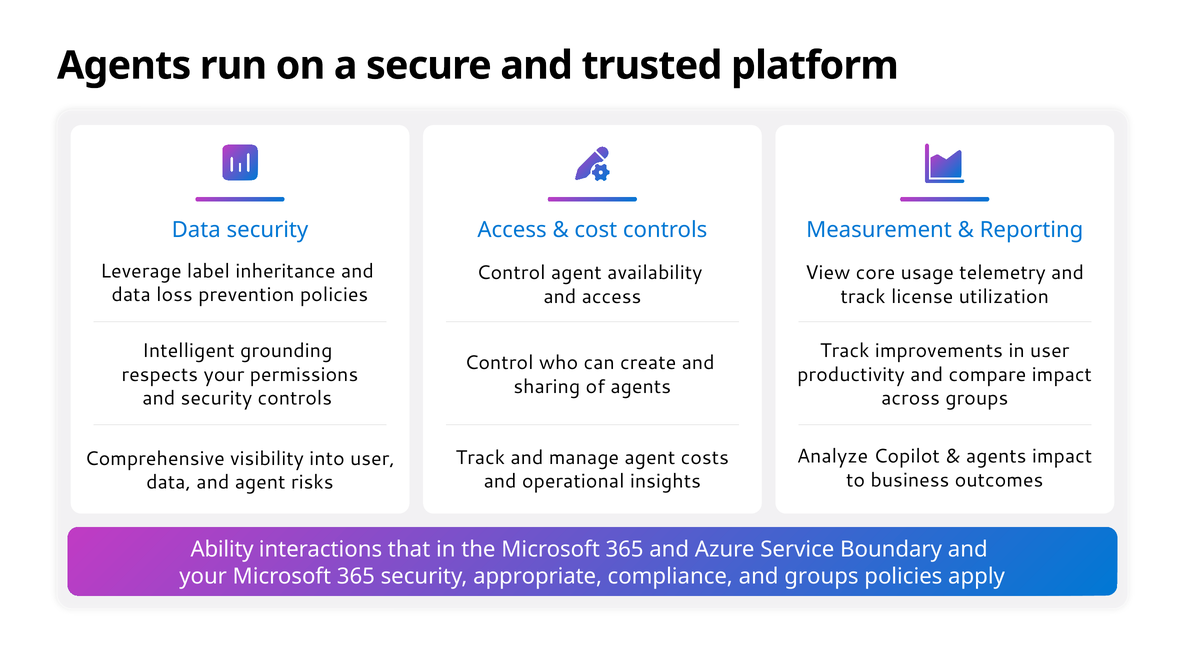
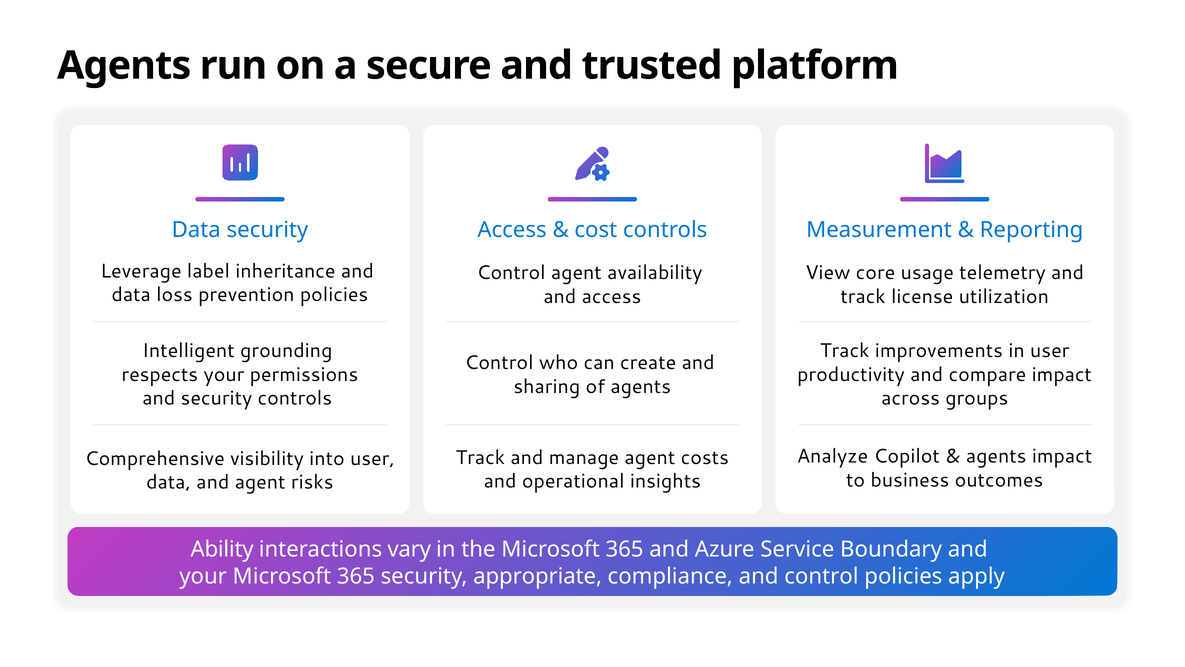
that: that -> vary (409, 549)
and groups: groups -> control (821, 576)
